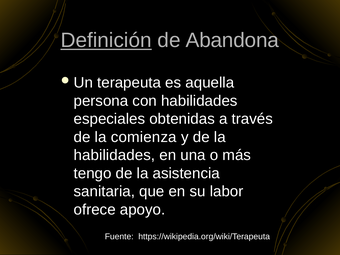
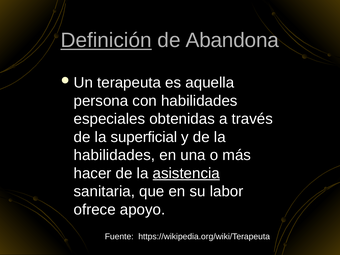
comienza: comienza -> superficial (144, 137)
tengo: tengo -> hacer (93, 173)
asistencia underline: none -> present (186, 173)
